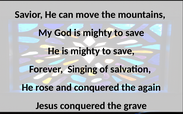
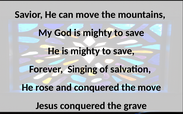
the again: again -> move (149, 88)
